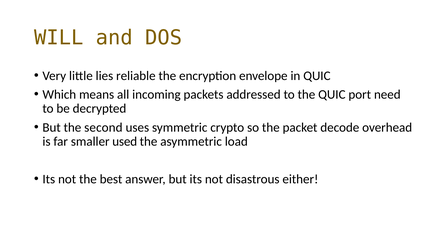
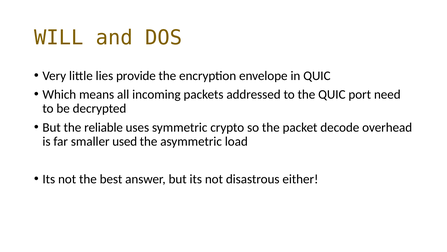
reliable: reliable -> provide (136, 76)
second: second -> reliable (104, 127)
